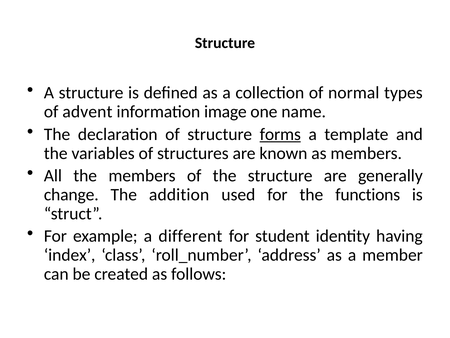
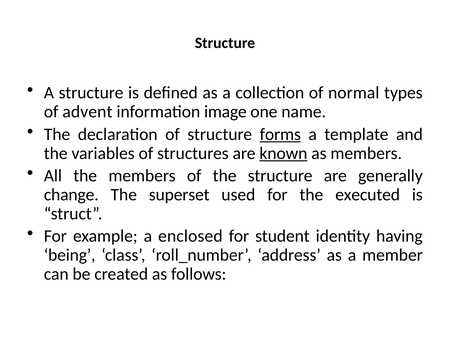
known underline: none -> present (283, 153)
addition: addition -> superset (179, 194)
functions: functions -> executed (368, 194)
different: different -> enclosed (190, 236)
index: index -> being (70, 255)
